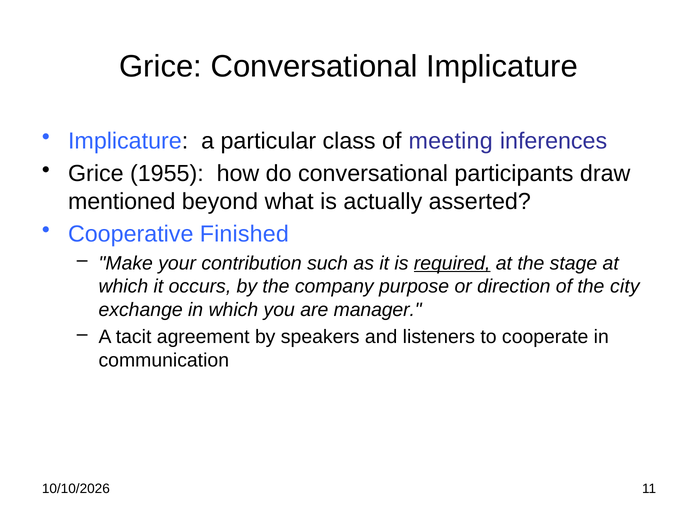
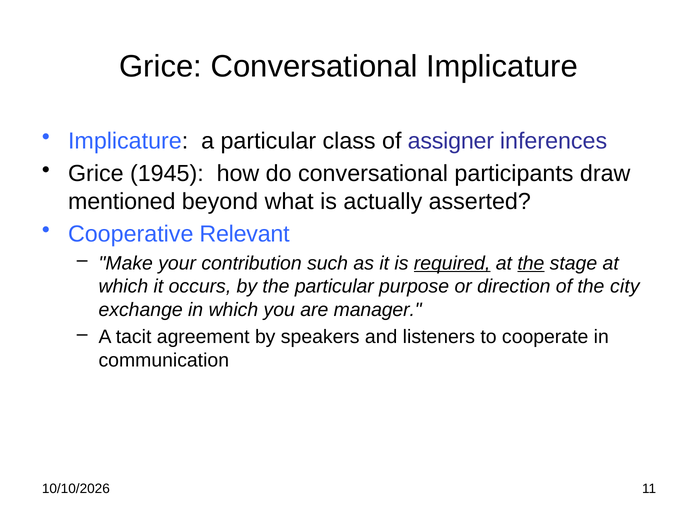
meeting: meeting -> assigner (451, 141)
1955: 1955 -> 1945 (167, 174)
Finished: Finished -> Relevant (245, 234)
the underline: none -> present (531, 263)
the company: company -> particular (334, 287)
